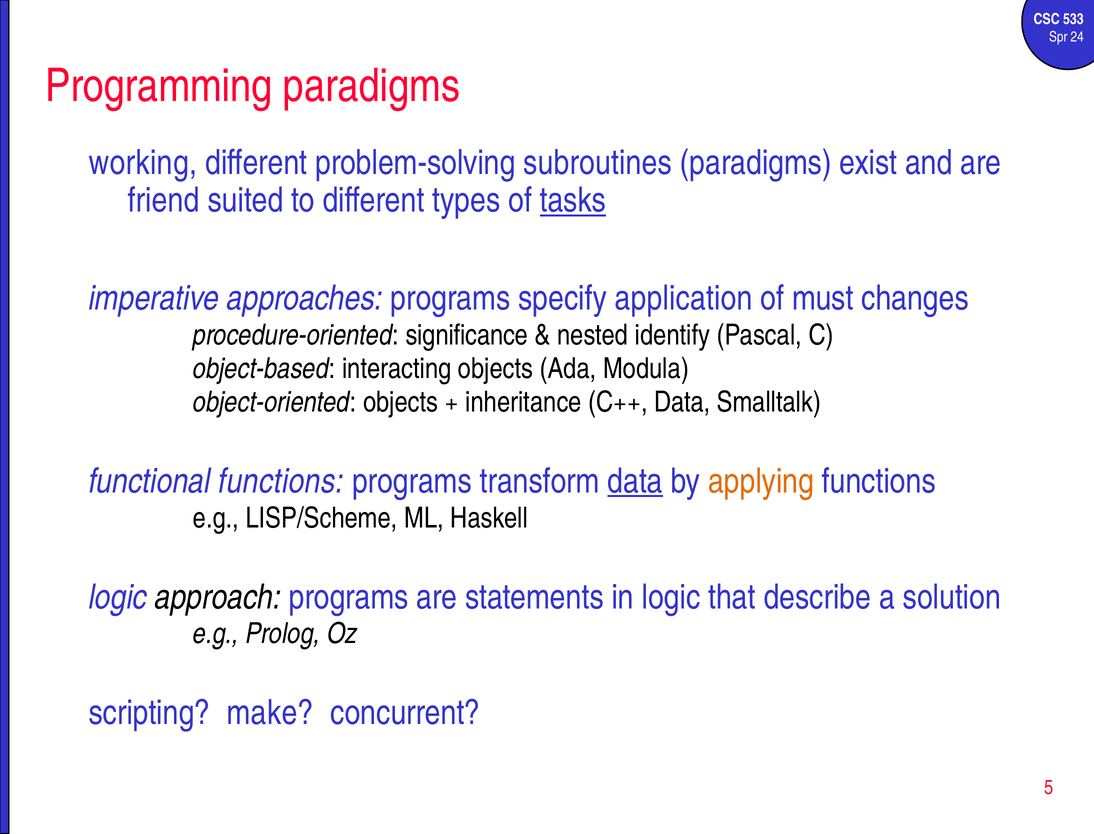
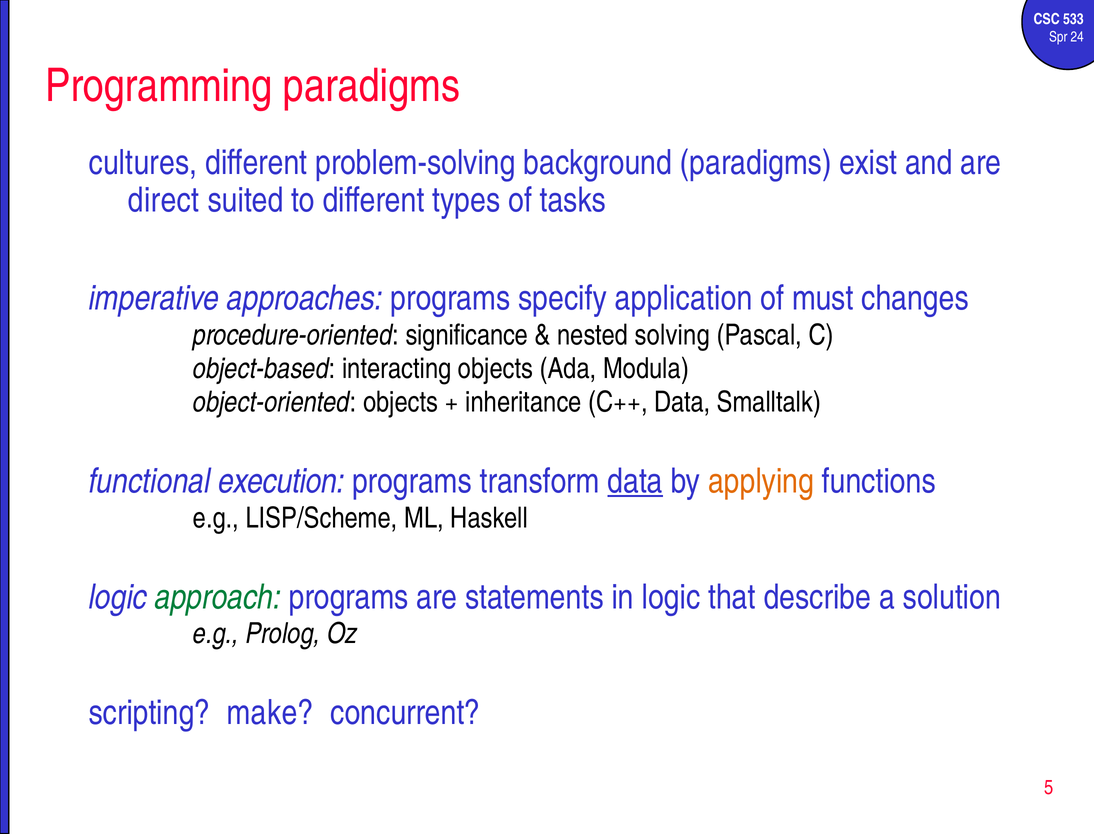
working: working -> cultures (143, 163)
subroutines: subroutines -> background (598, 163)
friend: friend -> direct (164, 200)
tasks underline: present -> none (573, 200)
identify: identify -> solving (672, 335)
functional functions: functions -> execution (281, 481)
approach colour: black -> green (218, 597)
